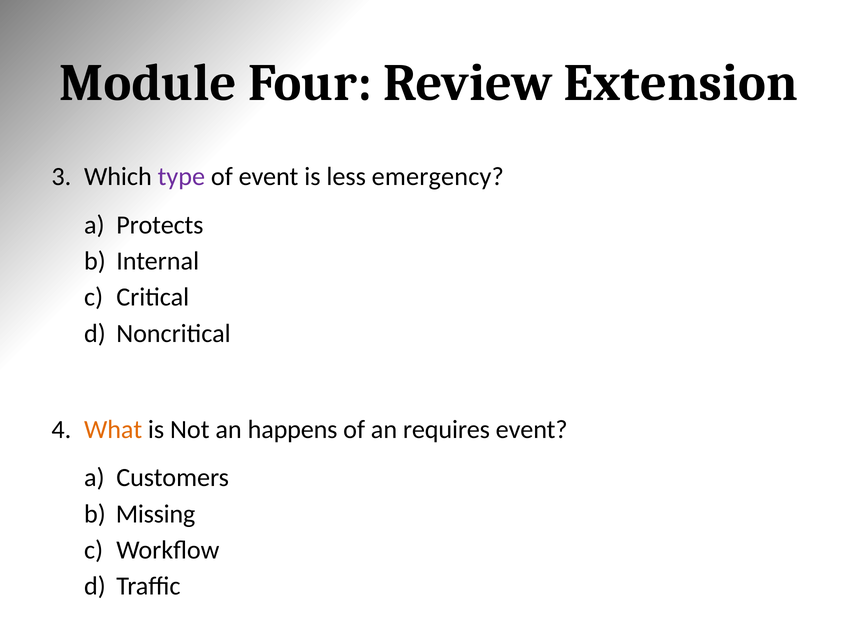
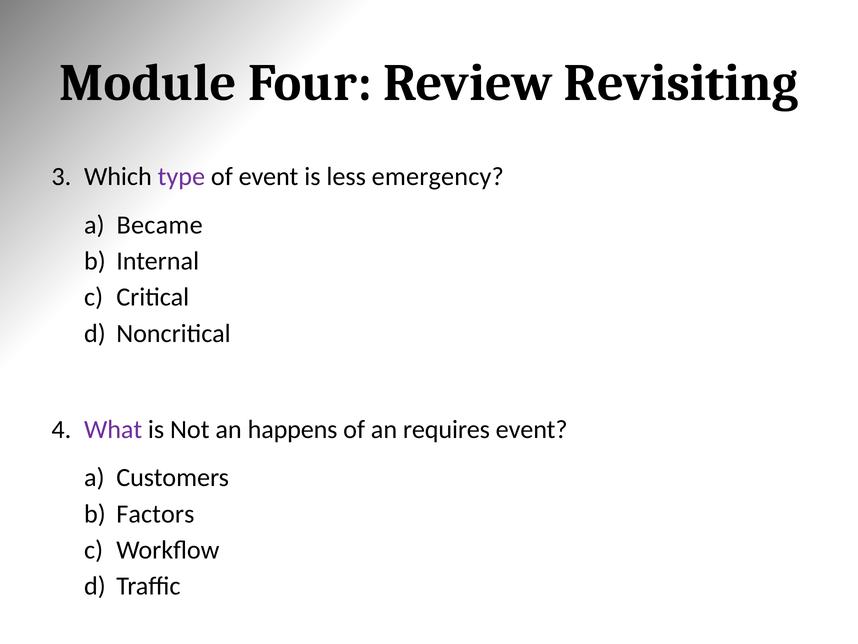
Extension: Extension -> Revisiting (681, 83)
Protects: Protects -> Became (160, 225)
What colour: orange -> purple (113, 429)
Missing: Missing -> Factors (155, 514)
